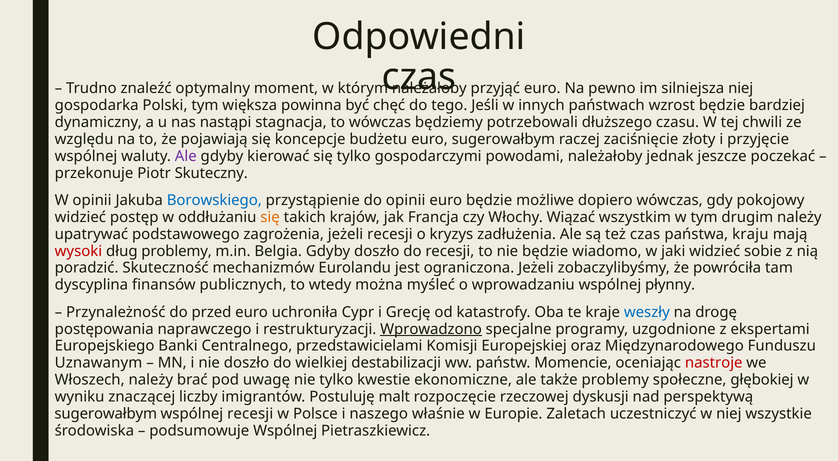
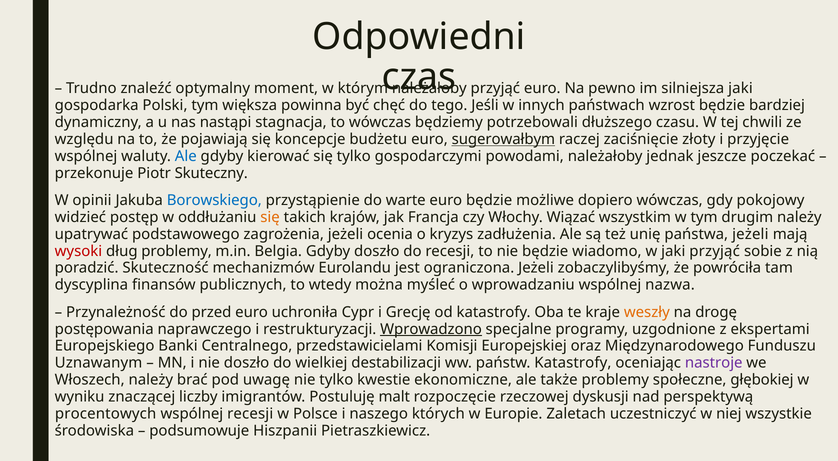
silniejsza niej: niej -> jaki (740, 88)
sugerowałbym underline: none -> present (503, 139)
Ale colour: purple -> blue (186, 156)
do opinii: opinii -> warte (406, 200)
jeżeli recesji: recesji -> ocenia (390, 234)
też czas: czas -> unię (645, 234)
państwa kraju: kraju -> jeżeli (750, 234)
jaki widzieć: widzieć -> przyjąć (715, 251)
płynny: płynny -> nazwa (670, 285)
weszły colour: blue -> orange (647, 312)
państw Momencie: Momencie -> Katastrofy (573, 362)
nastroje colour: red -> purple (714, 362)
sugerowałbym: sugerowałbym -> procentowych (106, 413)
właśnie: właśnie -> których (438, 413)
podsumowuje Wspólnej: Wspólnej -> Hiszpanii (285, 430)
